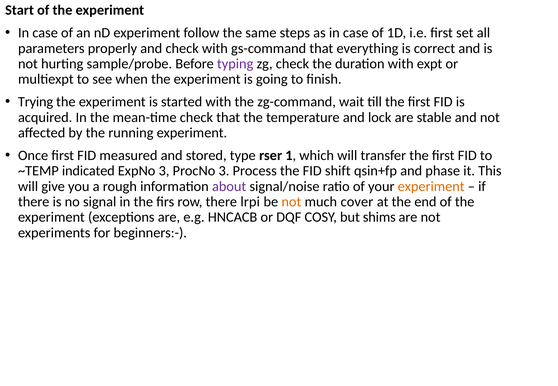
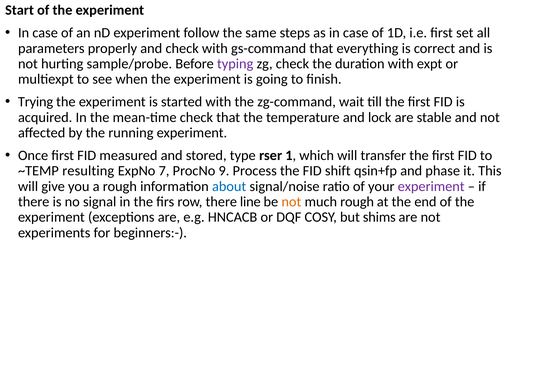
indicated: indicated -> resulting (88, 171)
ExpNo 3: 3 -> 7 (164, 171)
ProcNo 3: 3 -> 9 (224, 171)
about colour: purple -> blue (229, 186)
experiment colour: orange -> purple (431, 186)
lrpi: lrpi -> line (250, 202)
much cover: cover -> rough (357, 202)
